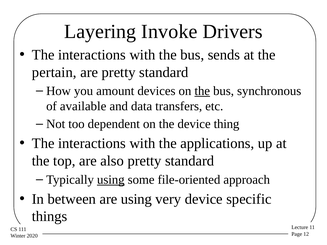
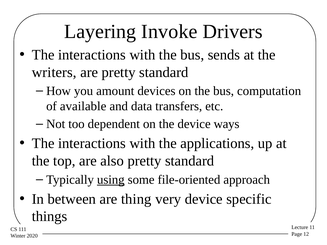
pertain: pertain -> writers (54, 72)
the underline: present -> none (202, 91)
synchronous: synchronous -> computation (269, 91)
thing: thing -> ways (227, 124)
are using: using -> thing (136, 199)
